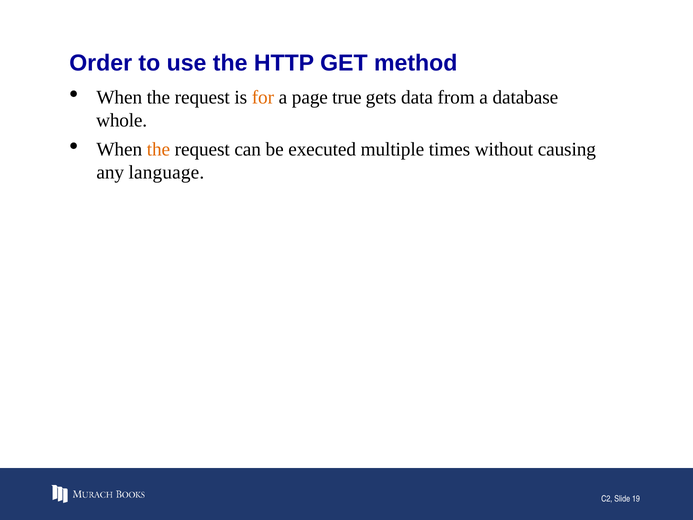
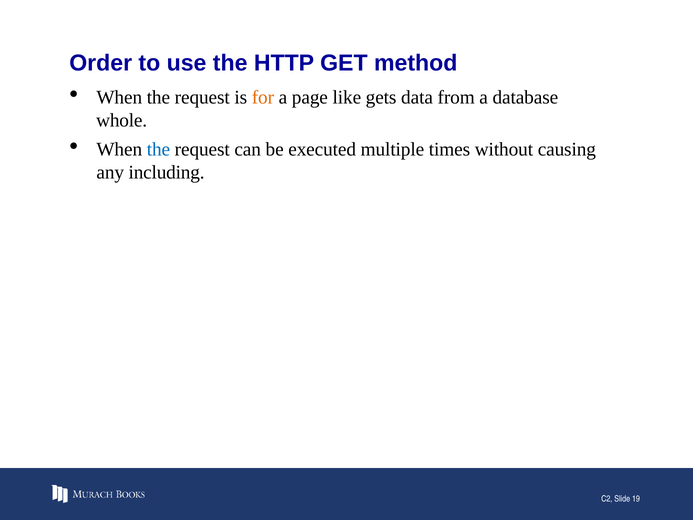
true: true -> like (347, 97)
the colour: orange -> blue (158, 149)
language: language -> including (167, 172)
